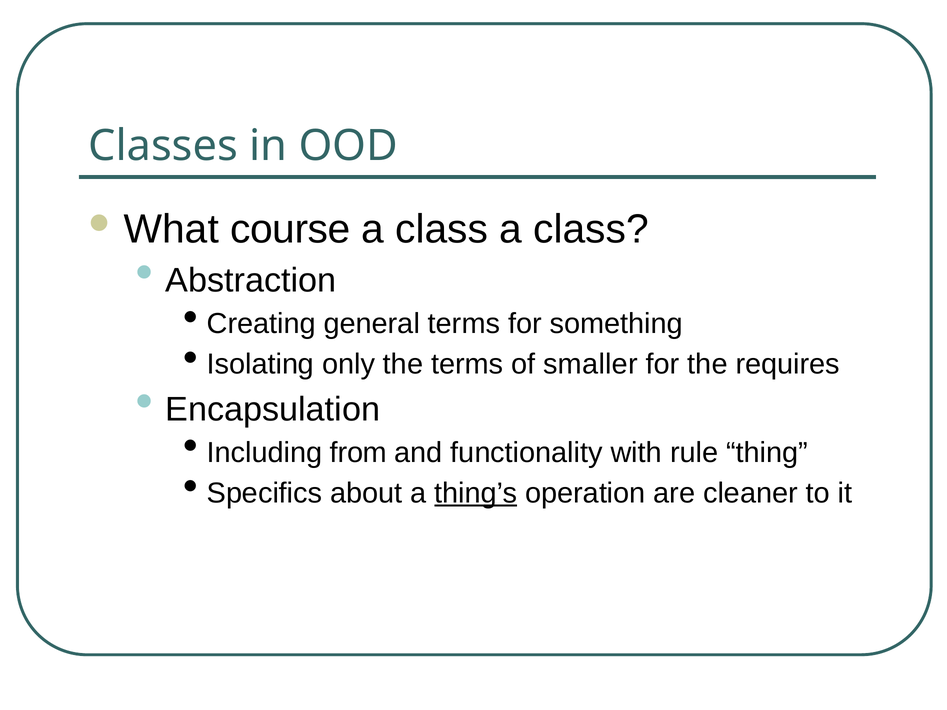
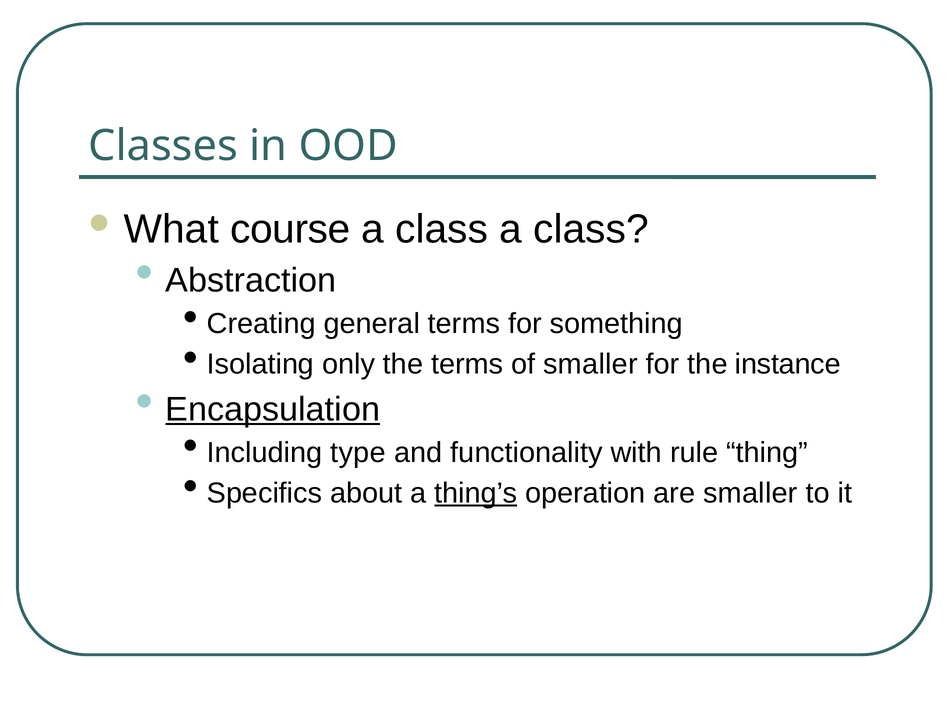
requires: requires -> instance (788, 364)
Encapsulation underline: none -> present (273, 410)
from: from -> type (358, 453)
are cleaner: cleaner -> smaller (750, 493)
